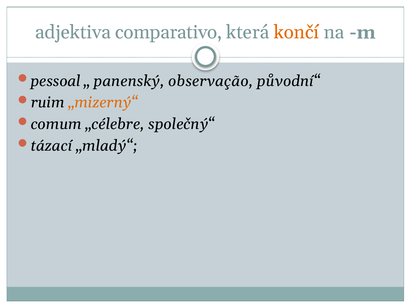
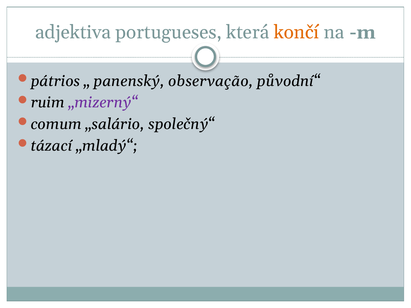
comparativo: comparativo -> portugueses (169, 32)
pessoal: pessoal -> pátrios (55, 81)
„mizerný“ colour: orange -> purple (103, 103)
„célebre: „célebre -> „salário (115, 124)
